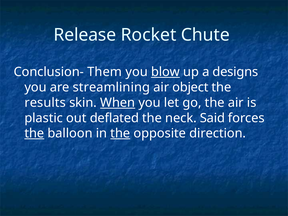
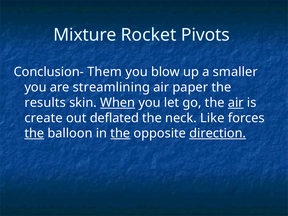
Release: Release -> Mixture (85, 35)
Chute: Chute -> Pivots (205, 35)
blow underline: present -> none (165, 72)
designs: designs -> smaller (235, 72)
object: object -> paper (190, 87)
air underline: none -> present (236, 103)
plastic: plastic -> create (44, 118)
Said: Said -> Like (212, 118)
direction underline: none -> present (218, 133)
